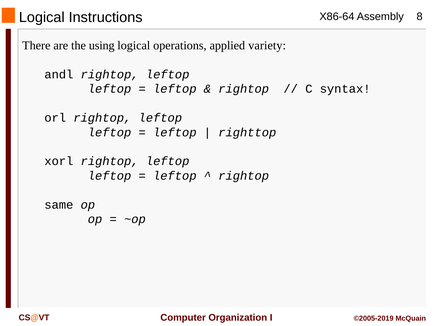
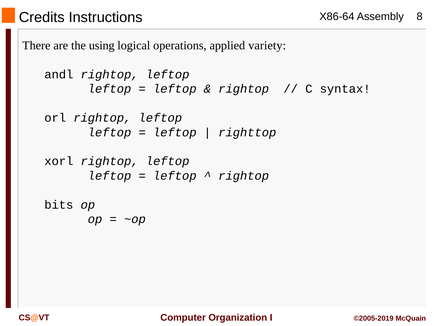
Logical: Logical -> Credits (42, 17)
same: same -> bits (59, 205)
